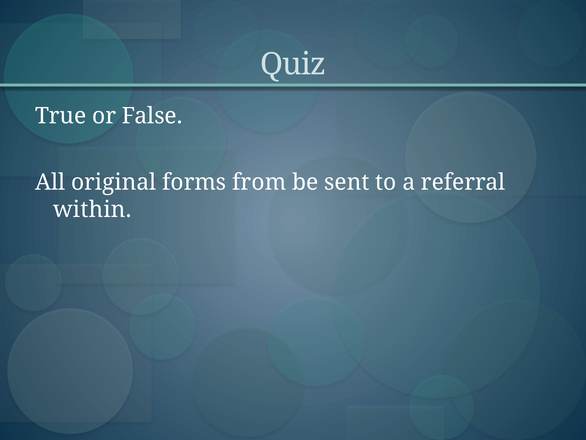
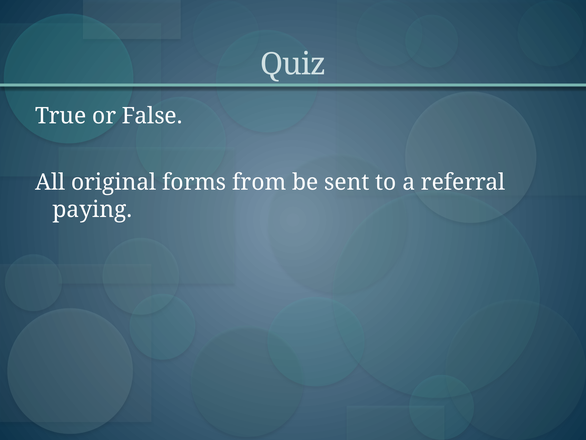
within: within -> paying (92, 209)
